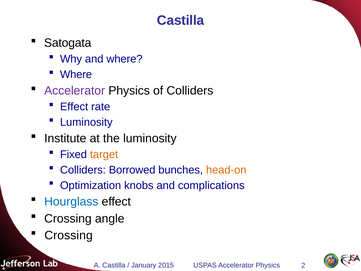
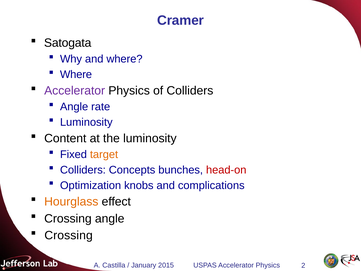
Castilla: Castilla -> Cramer (181, 20)
Effect: Effect -> Angle (74, 107)
Institute: Institute -> Content (65, 138)
Borrowed: Borrowed -> Concepts (132, 170)
head-on colour: orange -> red (226, 170)
Hourglass colour: blue -> orange (71, 202)
